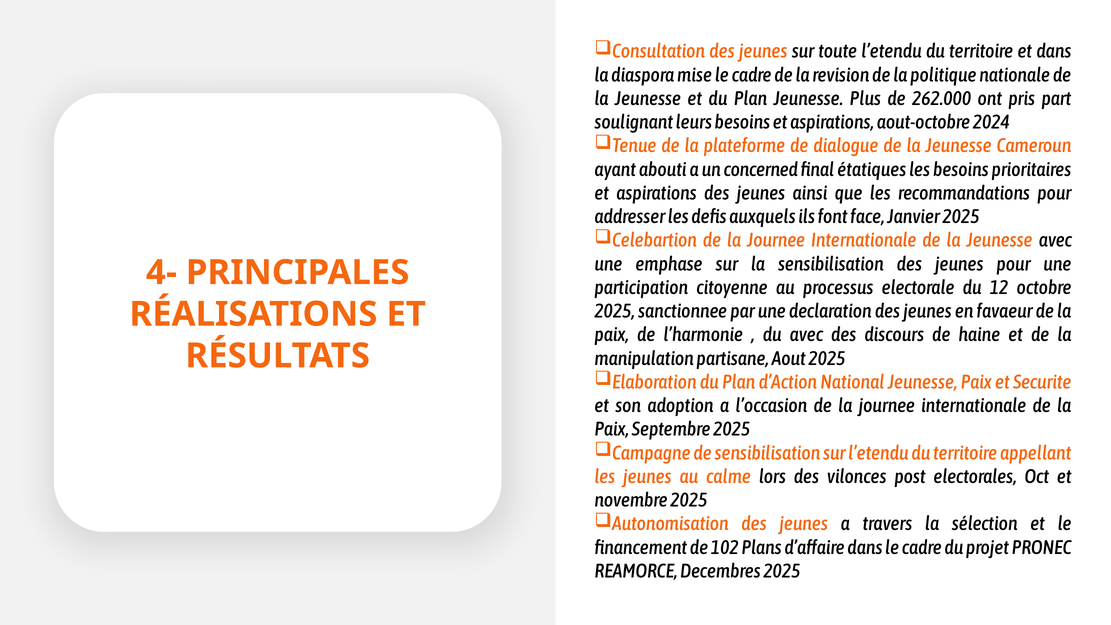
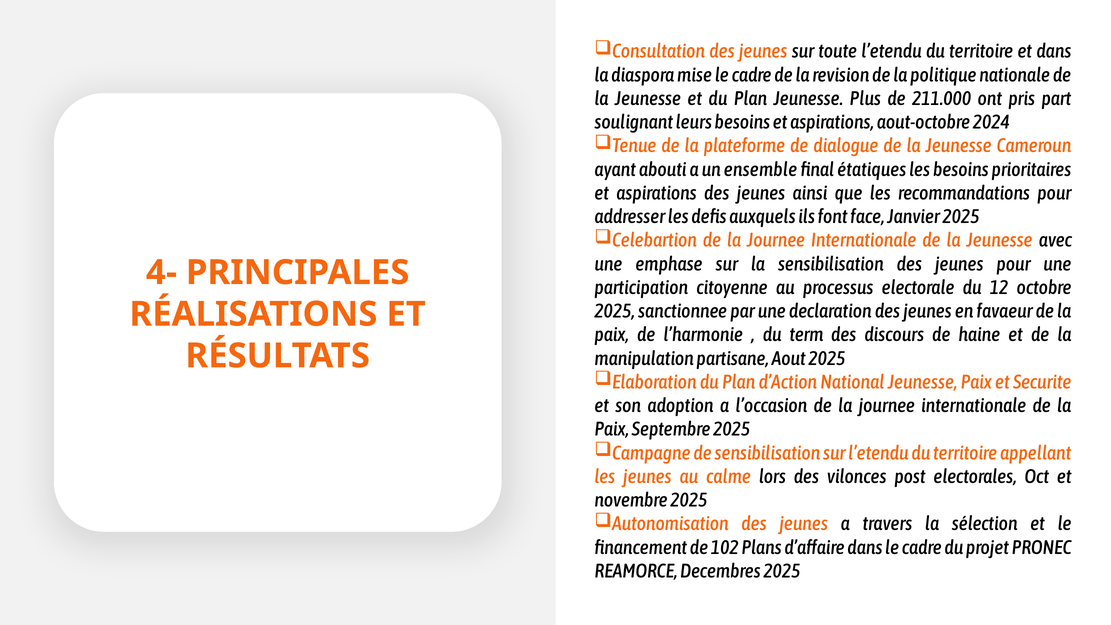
262.000: 262.000 -> 211.000 (942, 99)
concerned: concerned -> ensemble (761, 170)
du avec: avec -> term (806, 335)
